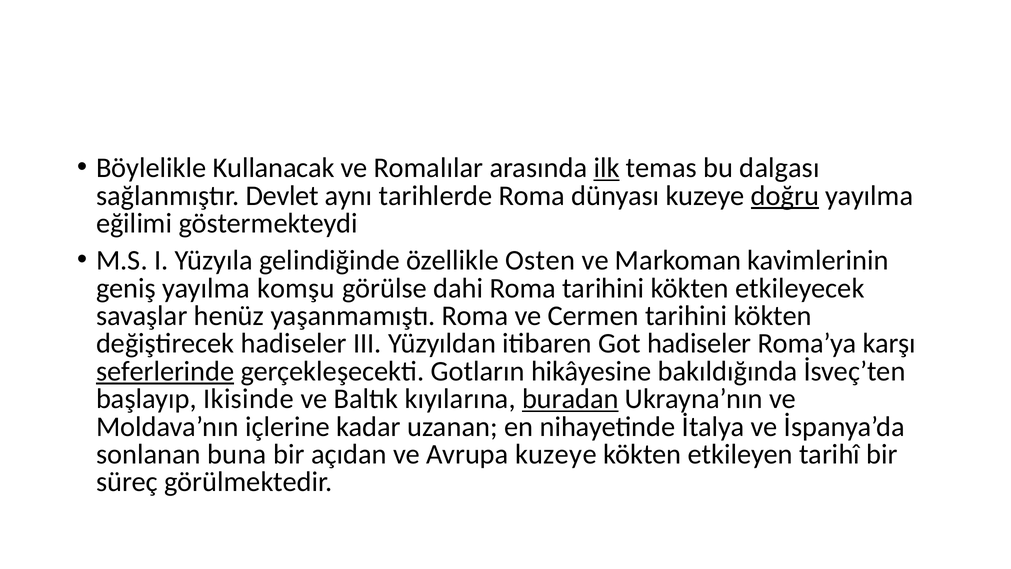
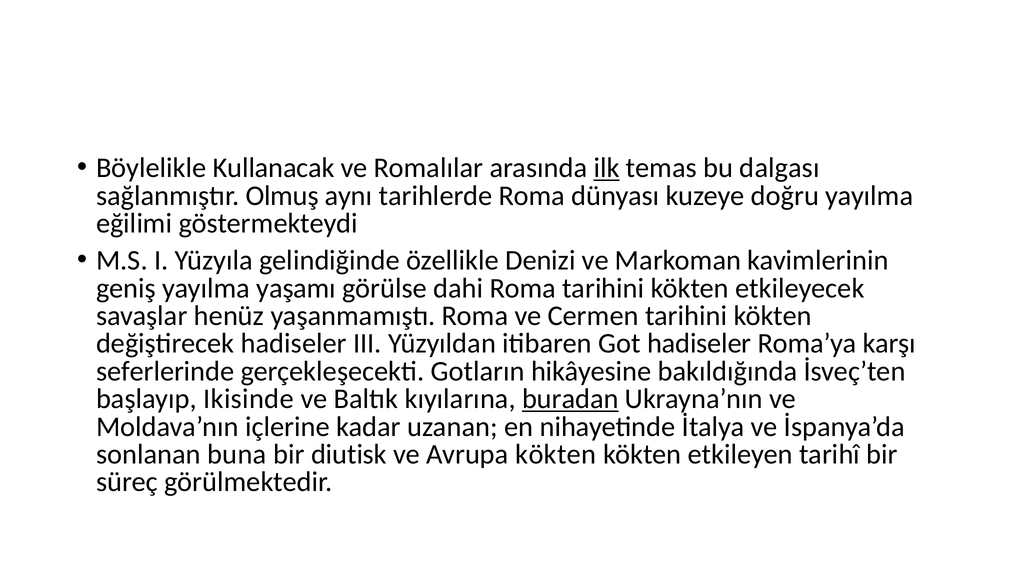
Devlet: Devlet -> Olmuş (282, 196)
doğru underline: present -> none (785, 196)
Osten: Osten -> Denizi (540, 260)
komşu: komşu -> yaşamı (296, 288)
seferlerinde underline: present -> none (165, 371)
açıdan: açıdan -> diutisk (349, 454)
Avrupa kuzeye: kuzeye -> kökten (556, 454)
